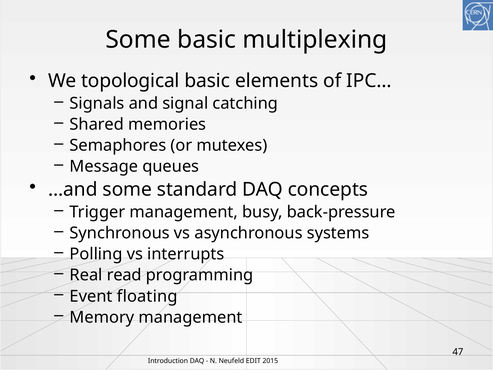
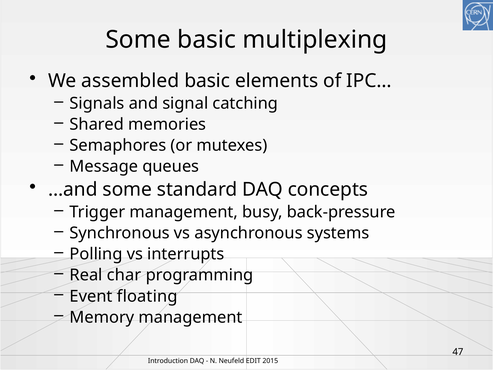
topological: topological -> assembled (130, 81)
read: read -> char (124, 275)
